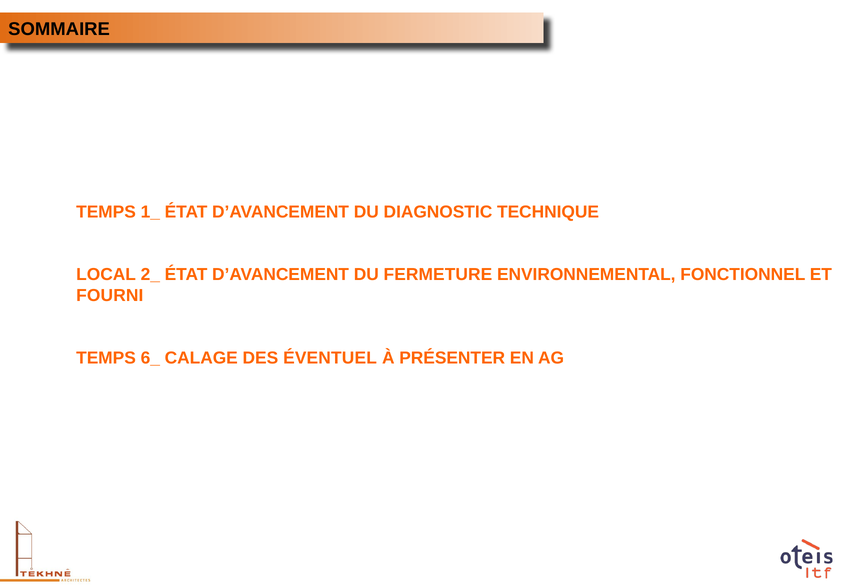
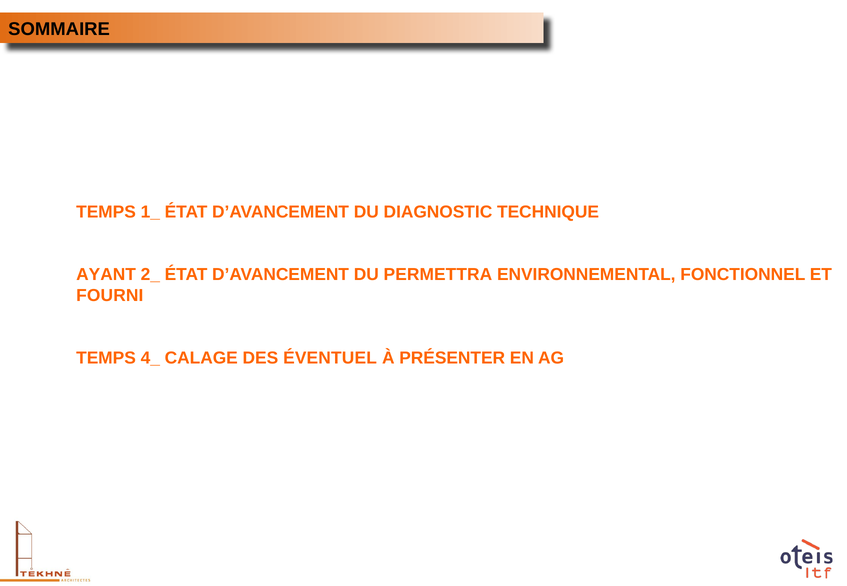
LOCAL: LOCAL -> AYANT (106, 275)
FERMETURE: FERMETURE -> PERMETTRA (438, 275)
6_: 6_ -> 4_ (150, 358)
